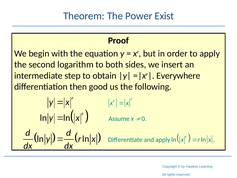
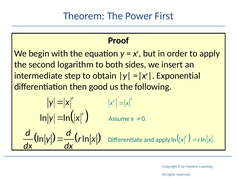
Exist: Exist -> First (164, 16)
Everywhere: Everywhere -> Exponential (178, 76)
